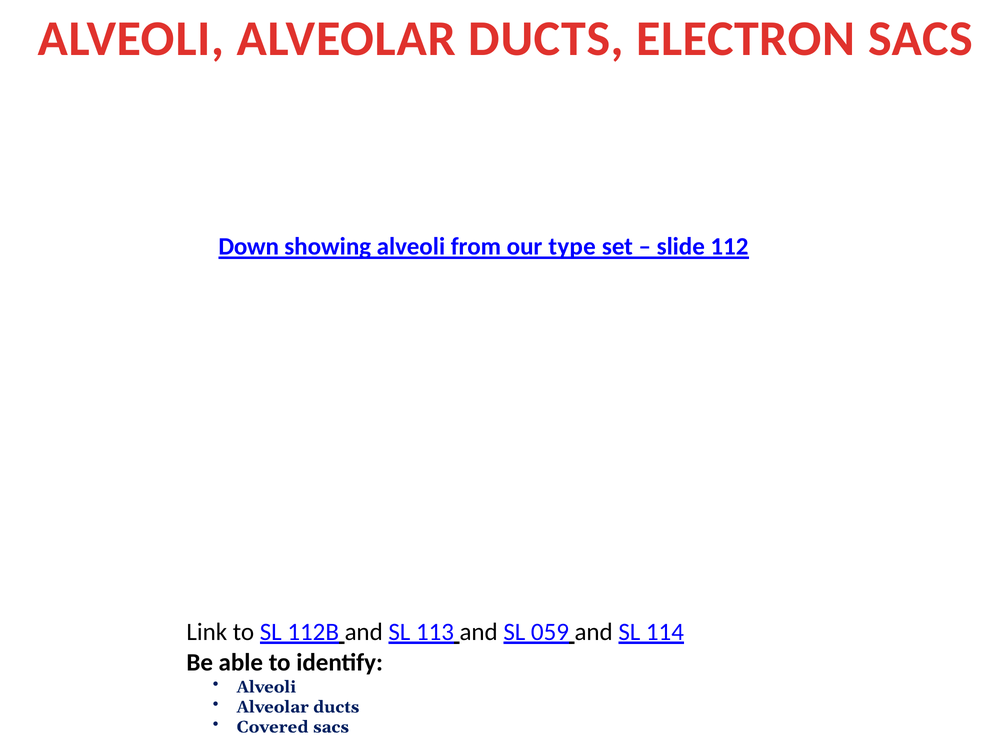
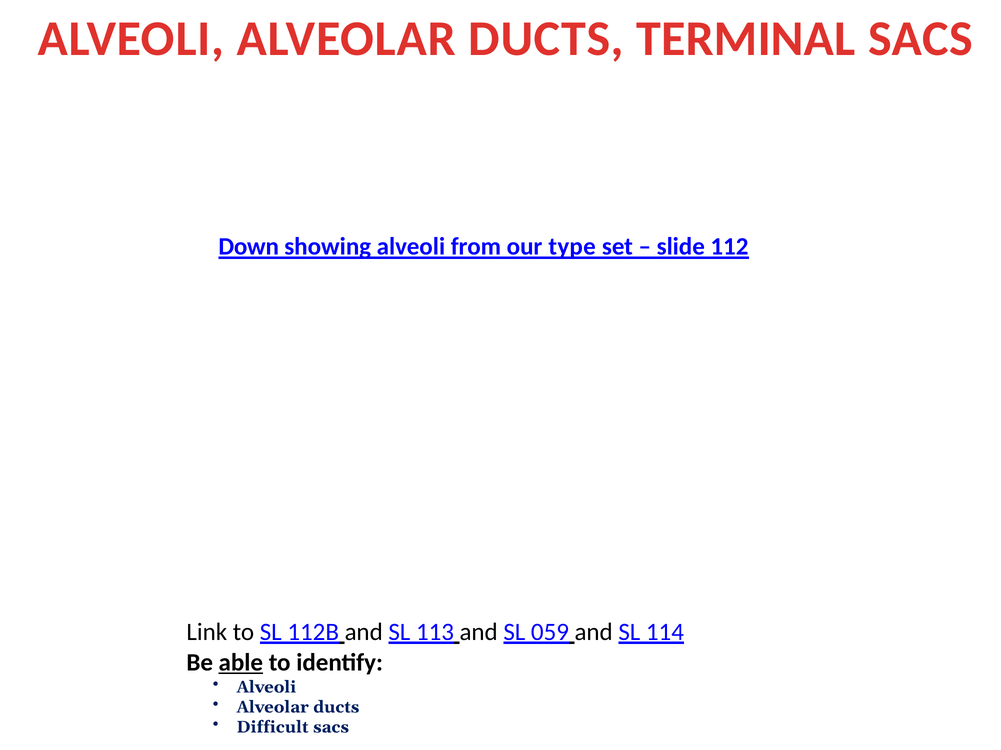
ELECTRON: ELECTRON -> TERMINAL (746, 39)
able underline: none -> present (241, 663)
Covered: Covered -> Difficult (273, 728)
